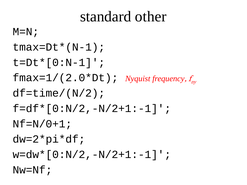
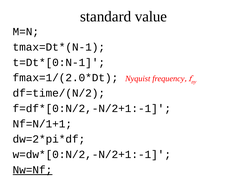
other: other -> value (151, 16)
Nf=N/0+1: Nf=N/0+1 -> Nf=N/1+1 (42, 124)
Nw=Nf underline: none -> present (33, 170)
